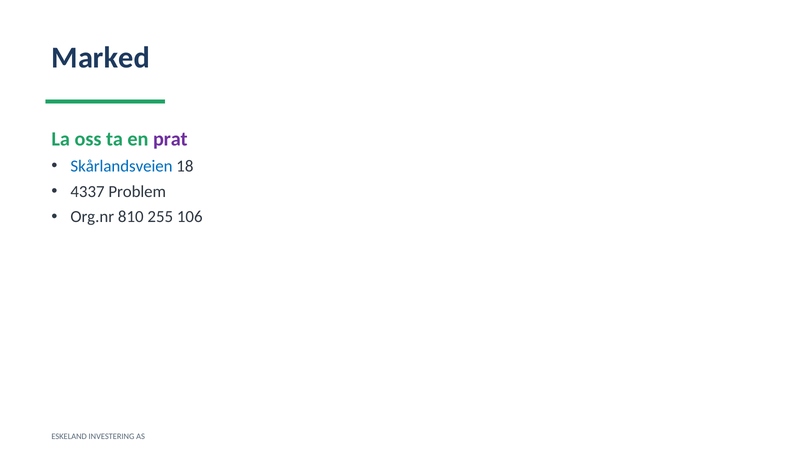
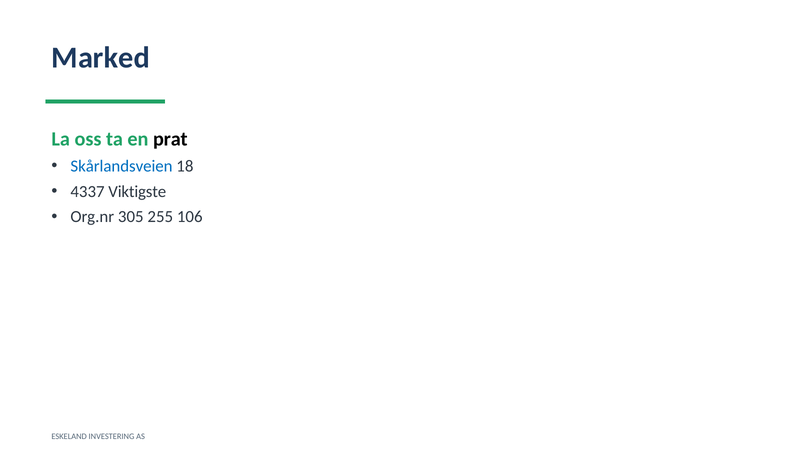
prat colour: purple -> black (170, 139)
Problem: Problem -> Viktigste (137, 192)
810: 810 -> 305 (131, 217)
